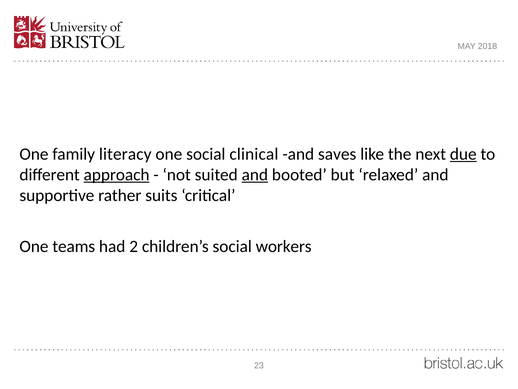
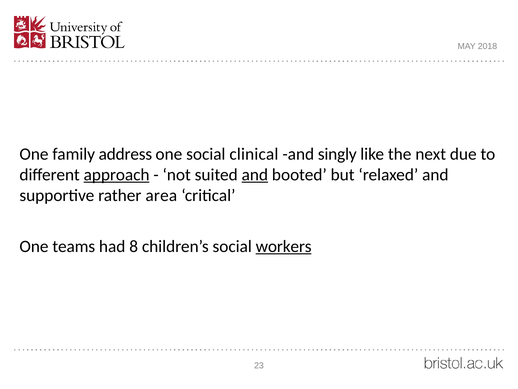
literacy: literacy -> address (125, 154)
saves: saves -> singly (337, 154)
due underline: present -> none (463, 154)
suits: suits -> area (161, 195)
2: 2 -> 8 (134, 246)
workers underline: none -> present (284, 246)
